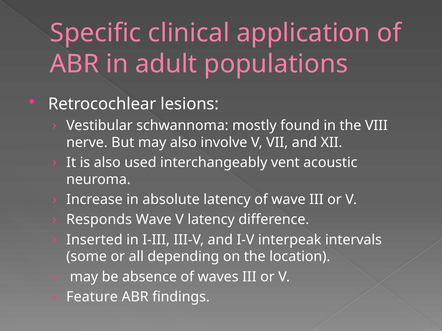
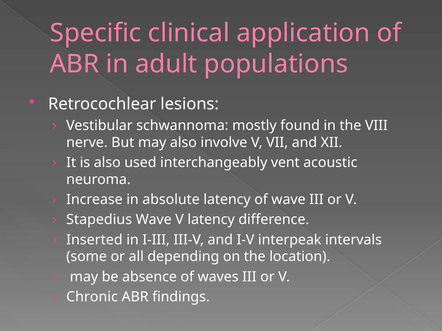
Responds: Responds -> Stapedius (99, 220)
Feature: Feature -> Chronic (92, 297)
